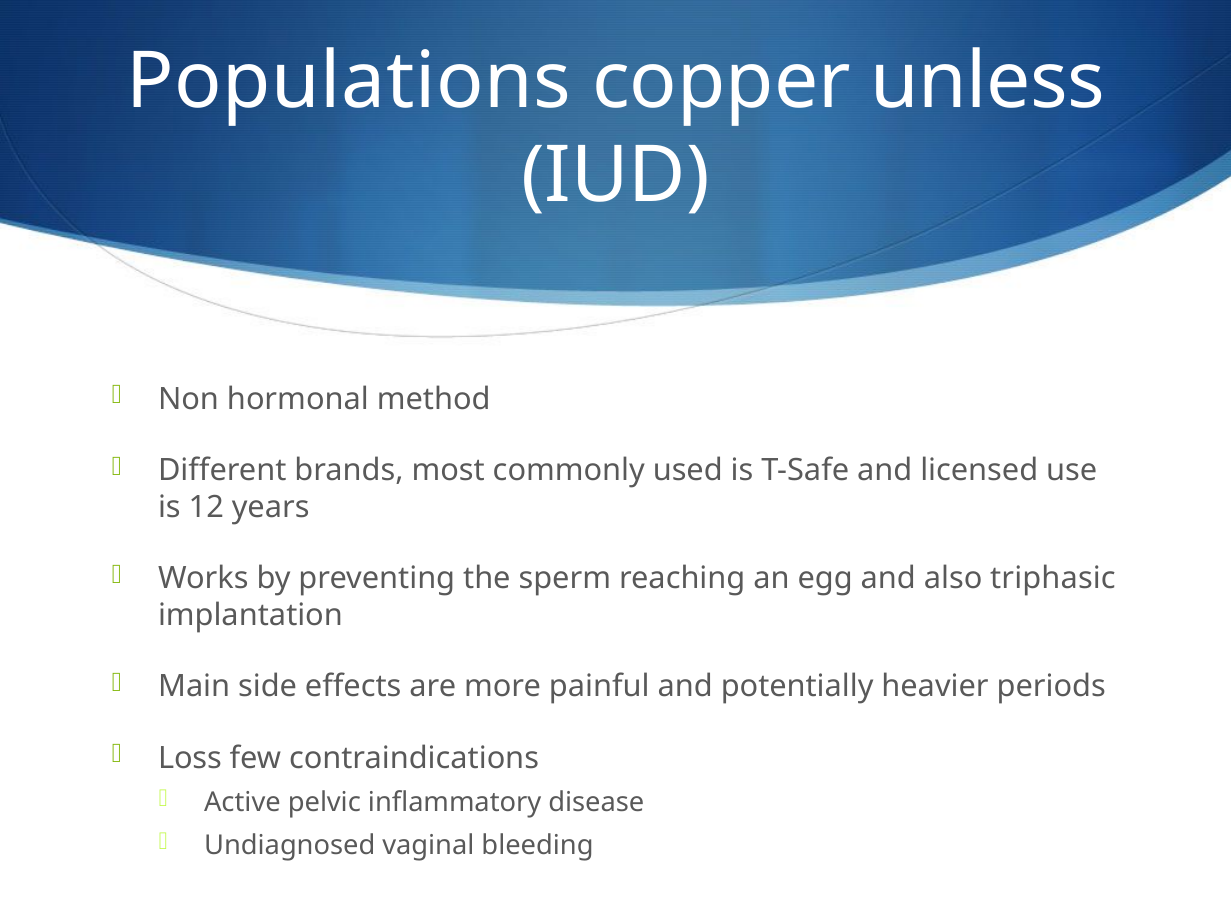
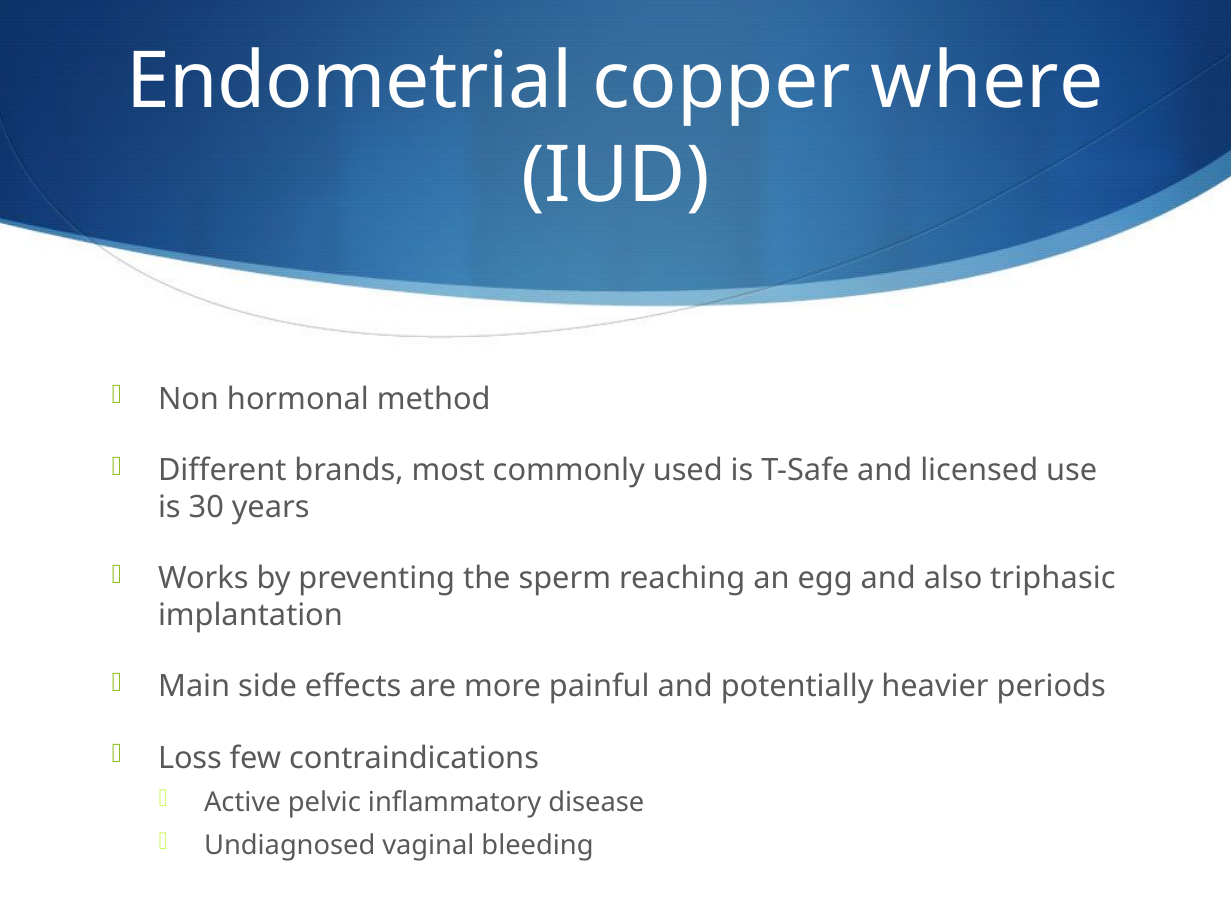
Populations: Populations -> Endometrial (349, 82)
unless: unless -> where (987, 82)
12: 12 -> 30 (206, 508)
